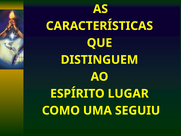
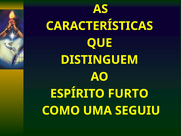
LUGAR: LUGAR -> FURTO (128, 93)
